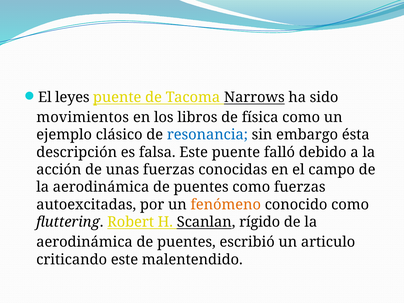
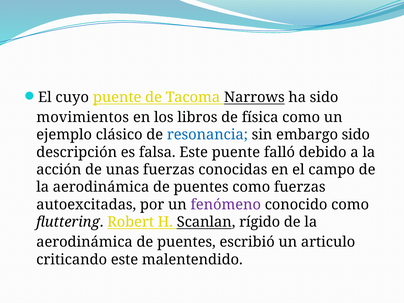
leyes: leyes -> cuyo (72, 97)
embargo ésta: ésta -> sido (356, 135)
fenómeno colour: orange -> purple (226, 205)
